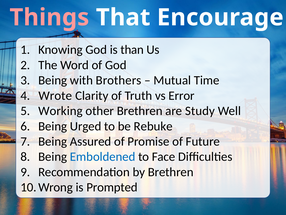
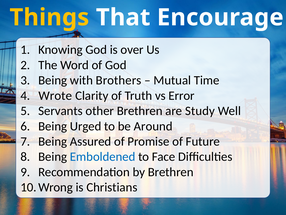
Things colour: pink -> yellow (49, 17)
than: than -> over (132, 50)
Working: Working -> Servants (60, 111)
Rebuke: Rebuke -> Around (153, 126)
Prompted: Prompted -> Christians (112, 187)
